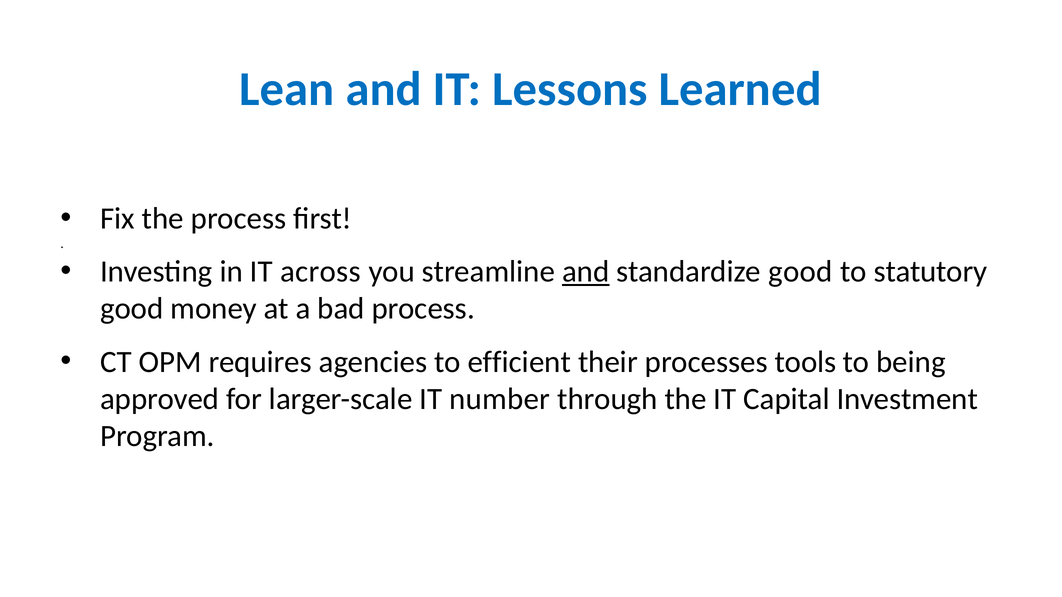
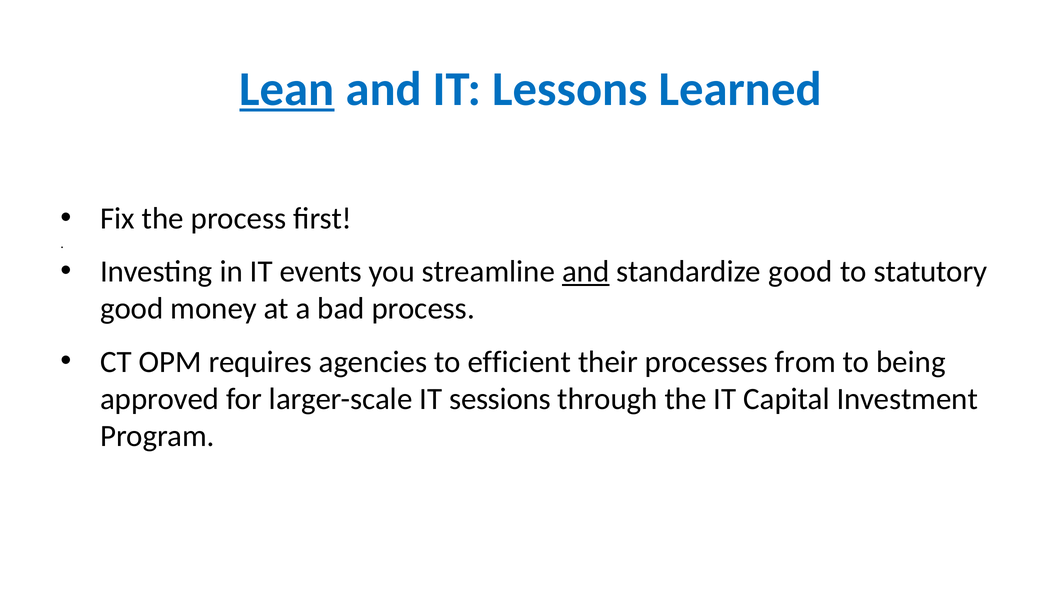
Lean underline: none -> present (287, 89)
across: across -> events (321, 272)
tools: tools -> from (805, 362)
number: number -> sessions (500, 399)
